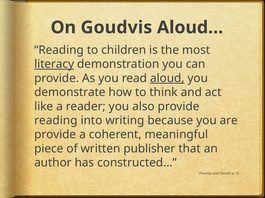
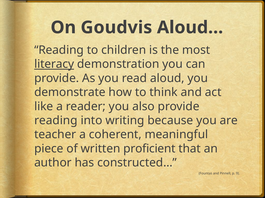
aloud underline: present -> none (167, 78)
provide: provide -> teacher (55, 135)
publisher: publisher -> proficient (149, 149)
